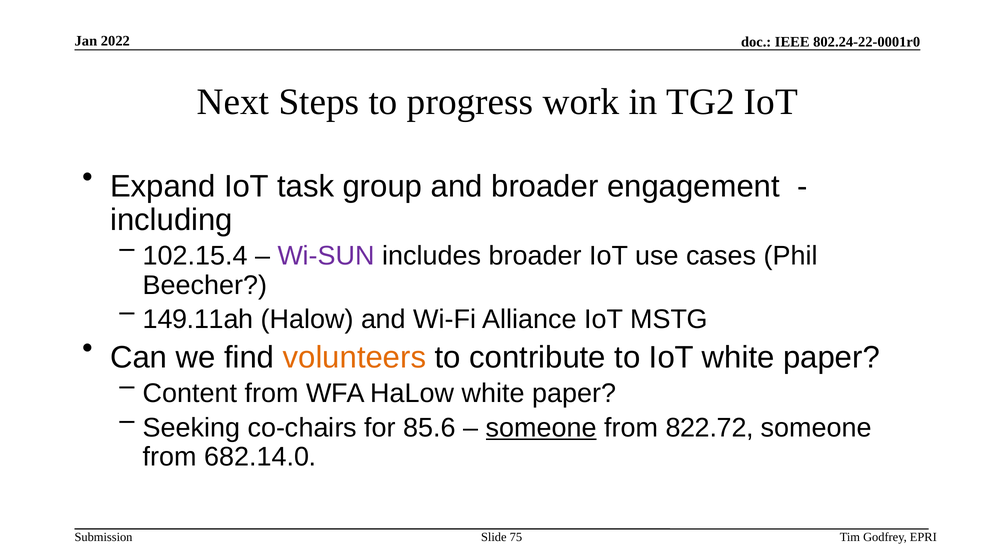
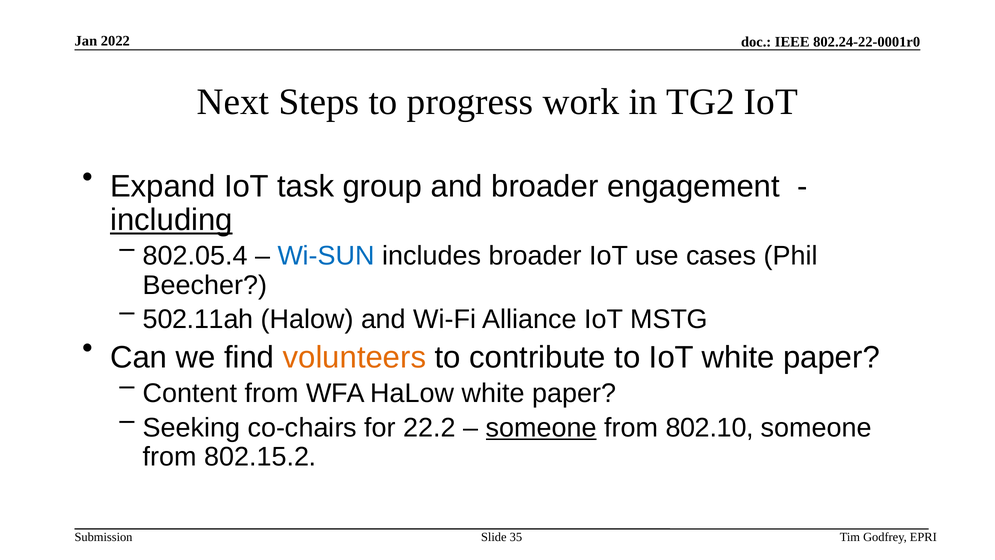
including underline: none -> present (171, 220)
102.15.4: 102.15.4 -> 802.05.4 (195, 256)
Wi-SUN colour: purple -> blue (326, 256)
149.11ah: 149.11ah -> 502.11ah (198, 319)
85.6: 85.6 -> 22.2 (430, 427)
822.72: 822.72 -> 802.10 (710, 427)
682.14.0: 682.14.0 -> 802.15.2 (260, 457)
75: 75 -> 35 (516, 537)
